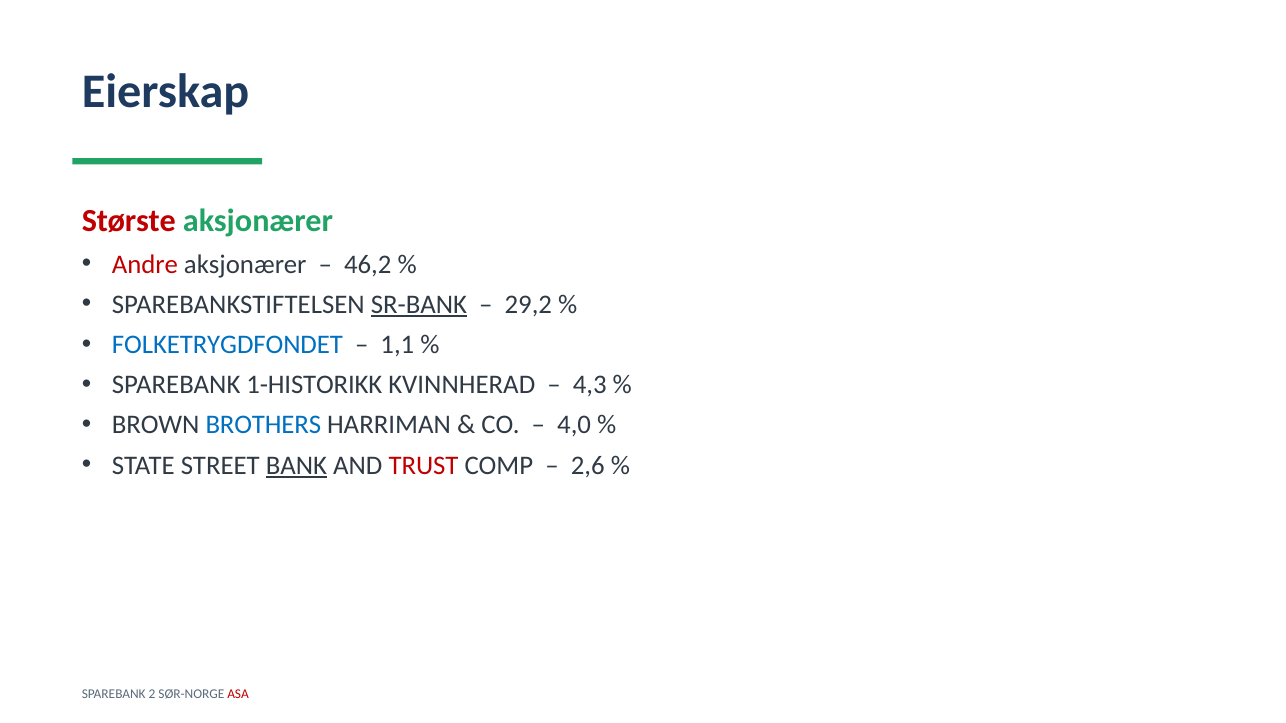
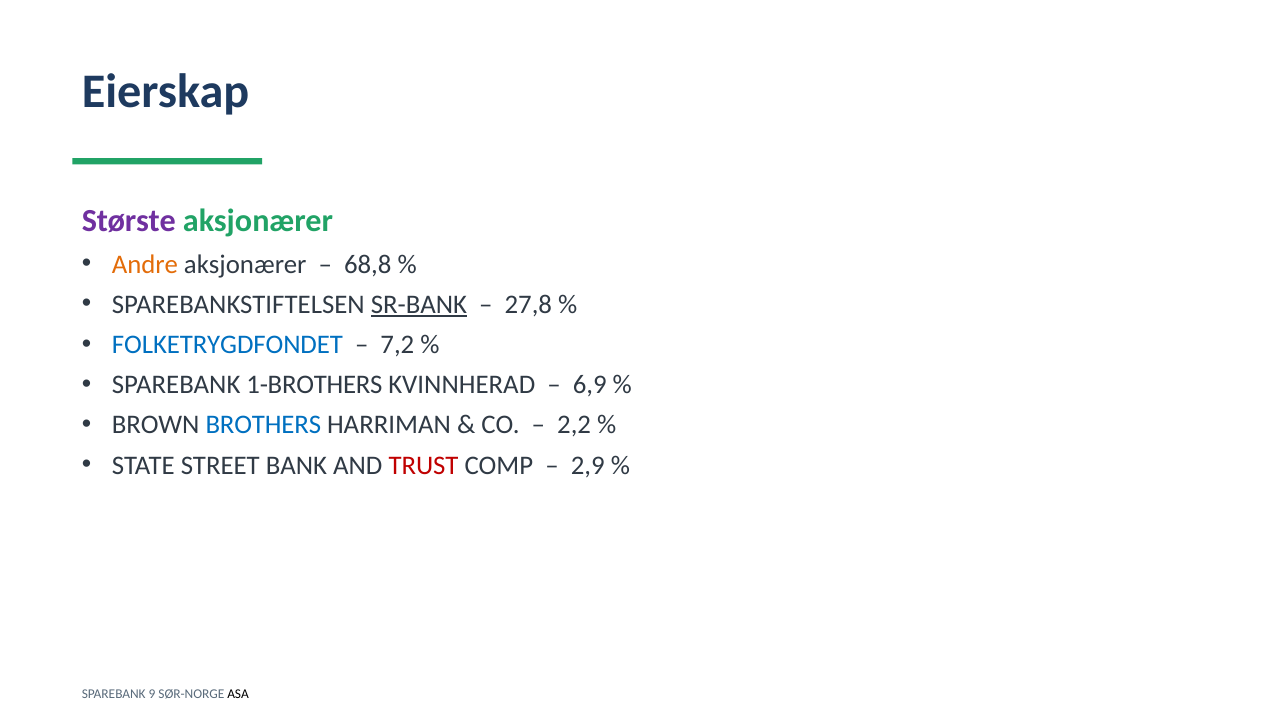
Største colour: red -> purple (129, 221)
Andre colour: red -> orange (145, 264)
46,2: 46,2 -> 68,8 (368, 264)
29,2: 29,2 -> 27,8 (528, 305)
1,1: 1,1 -> 7,2 (397, 345)
1-HISTORIKK: 1-HISTORIKK -> 1-BROTHERS (314, 385)
4,3: 4,3 -> 6,9 (590, 385)
4,0: 4,0 -> 2,2 (574, 425)
BANK underline: present -> none (296, 466)
2,6: 2,6 -> 2,9 (588, 466)
2: 2 -> 9 (152, 694)
ASA colour: red -> black (238, 694)
